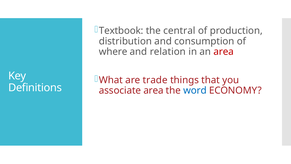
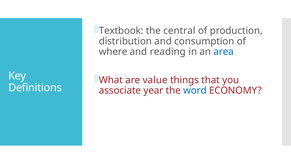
relation: relation -> reading (168, 52)
area colour: red -> blue (224, 52)
trade: trade -> value (155, 80)
associate area: area -> year (153, 90)
